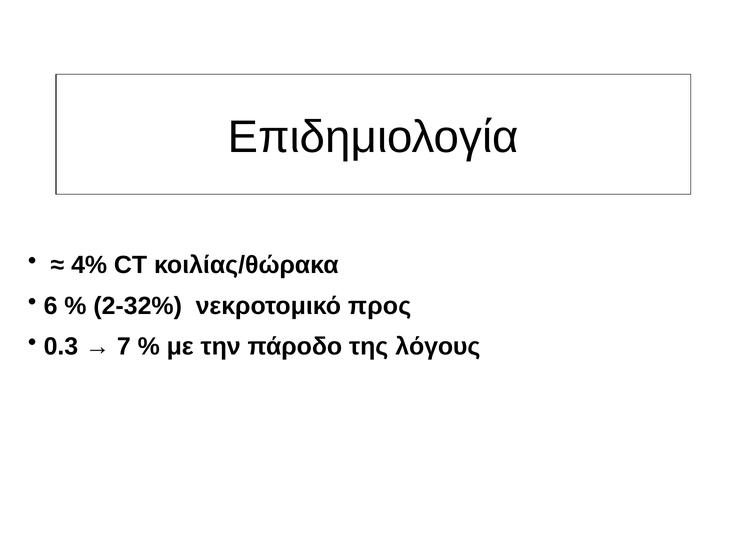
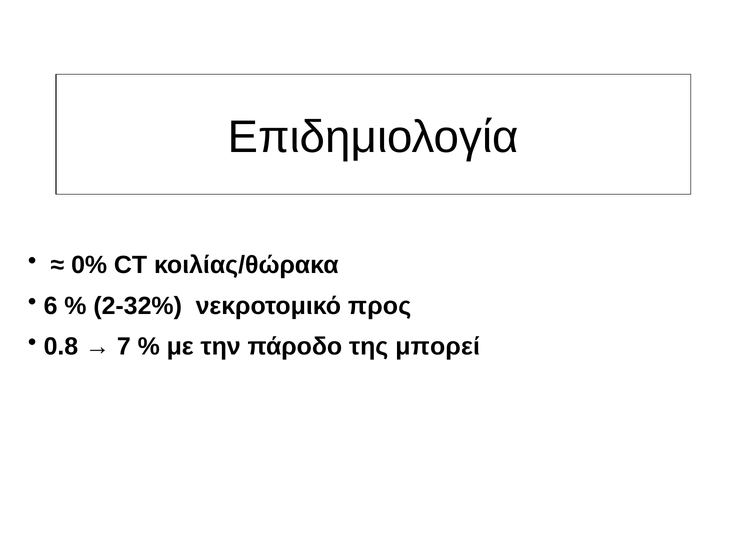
4%: 4% -> 0% (89, 265)
0.3: 0.3 -> 0.8 (61, 347)
λόγους: λόγους -> μπορεί (438, 347)
